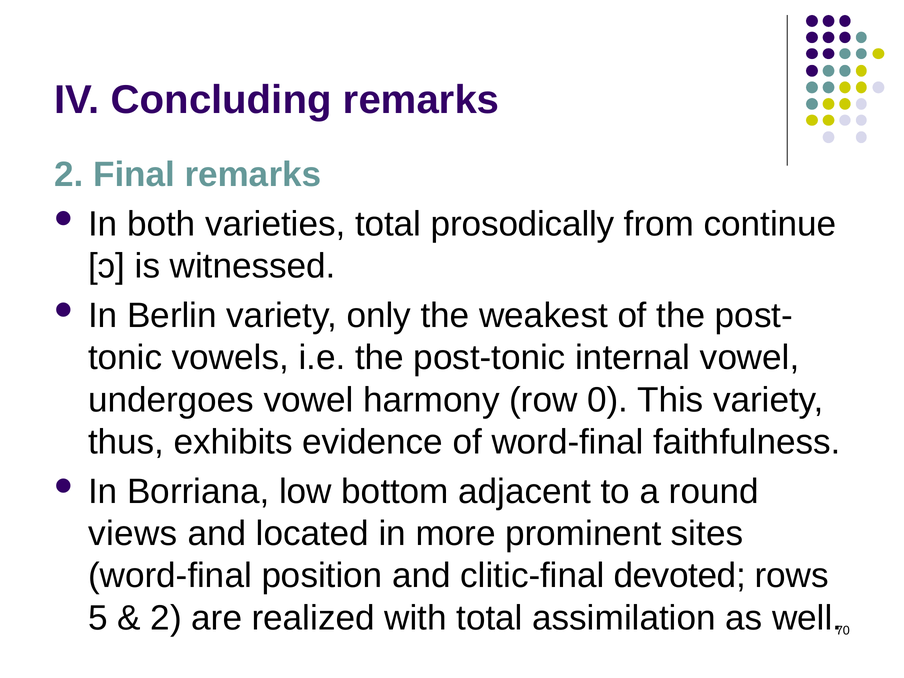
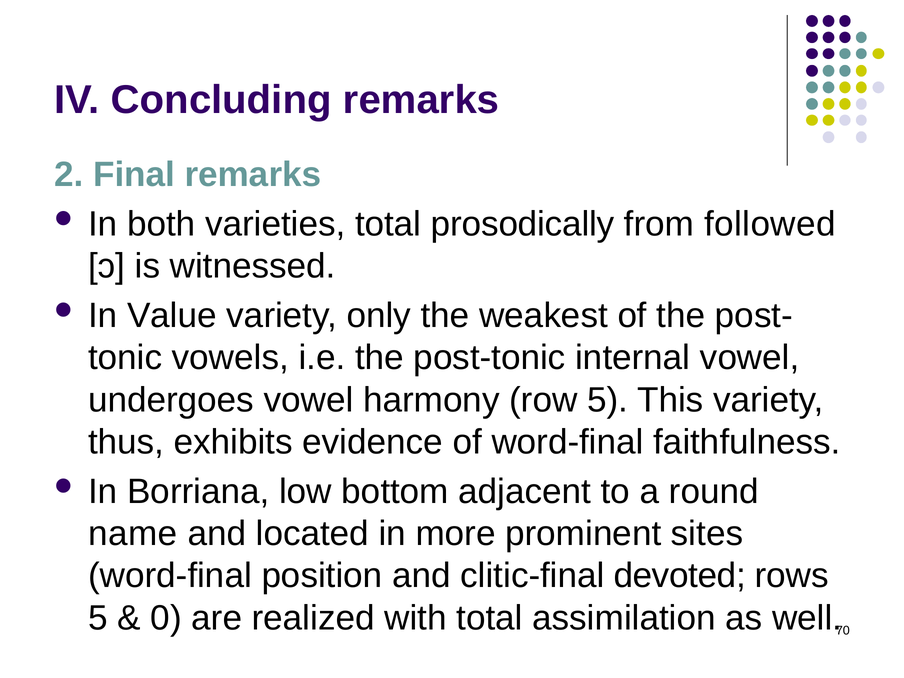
continue: continue -> followed (770, 224)
Berlin: Berlin -> Value (172, 316)
row 0: 0 -> 5 (608, 400)
views: views -> name (133, 534)
2: 2 -> 0 (166, 618)
